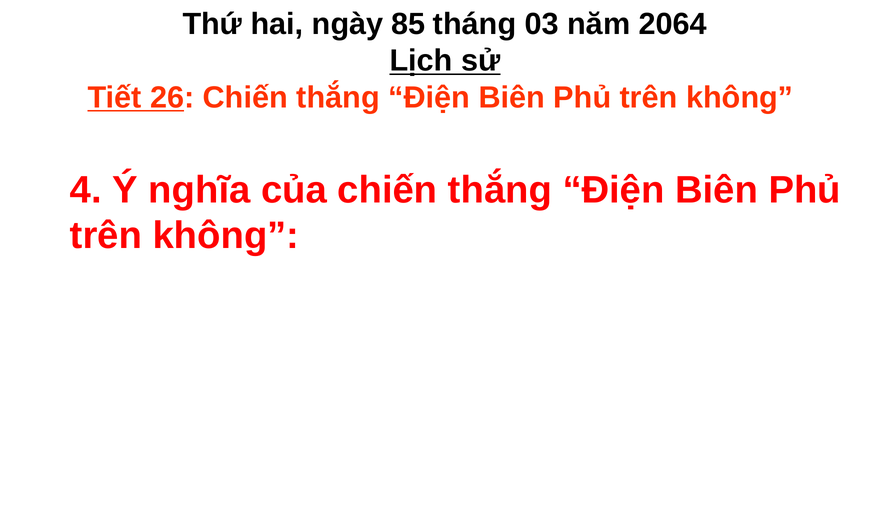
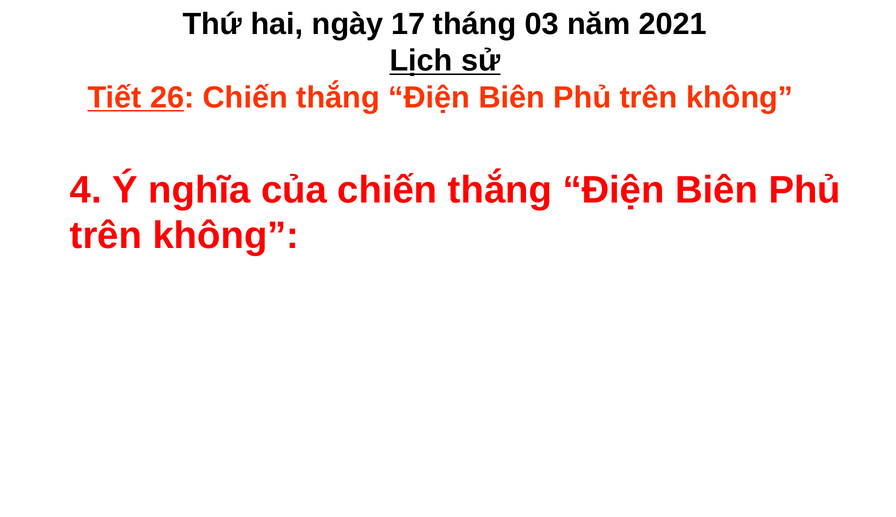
85: 85 -> 17 (408, 24)
2064: 2064 -> 2021 (673, 24)
